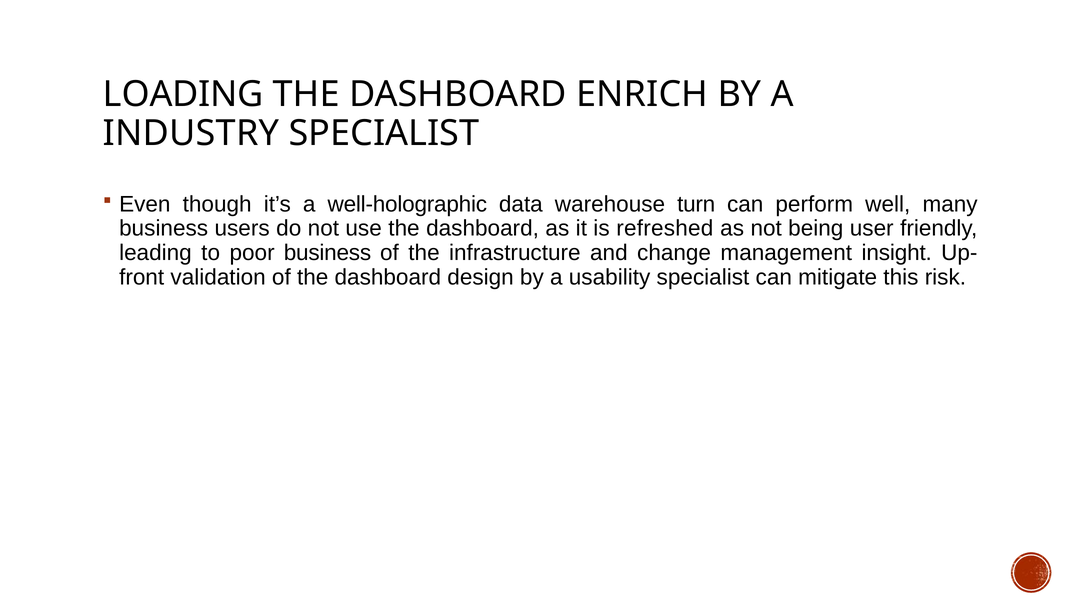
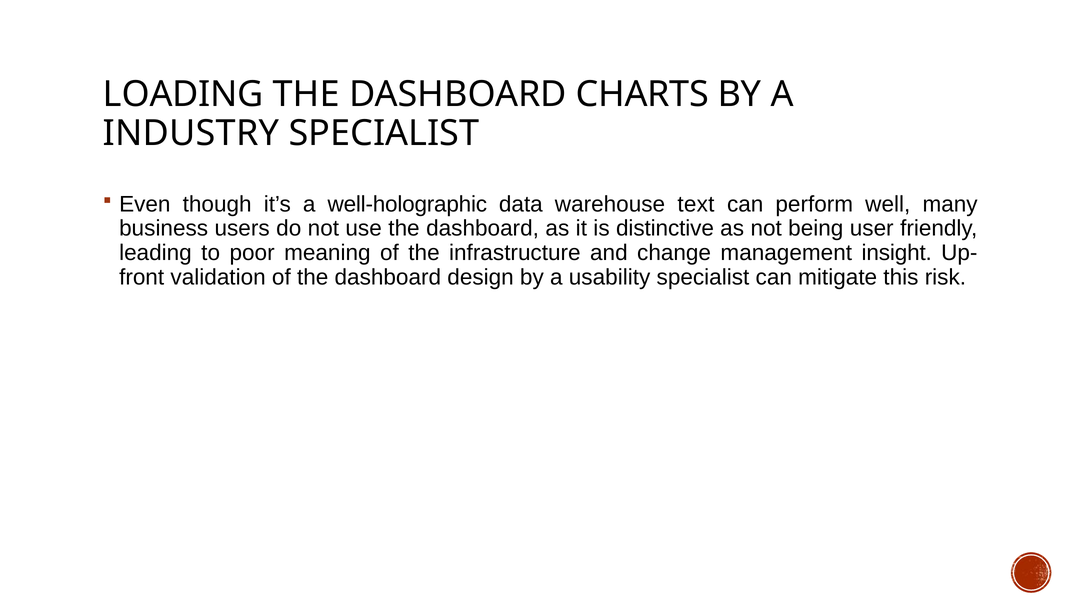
ENRICH: ENRICH -> CHARTS (642, 95)
turn: turn -> text (696, 204)
refreshed: refreshed -> distinctive (665, 229)
poor business: business -> meaning (327, 253)
